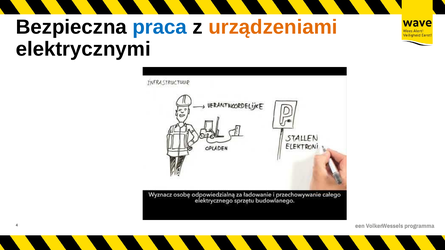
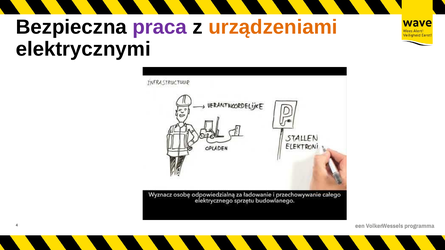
praca colour: blue -> purple (160, 27)
